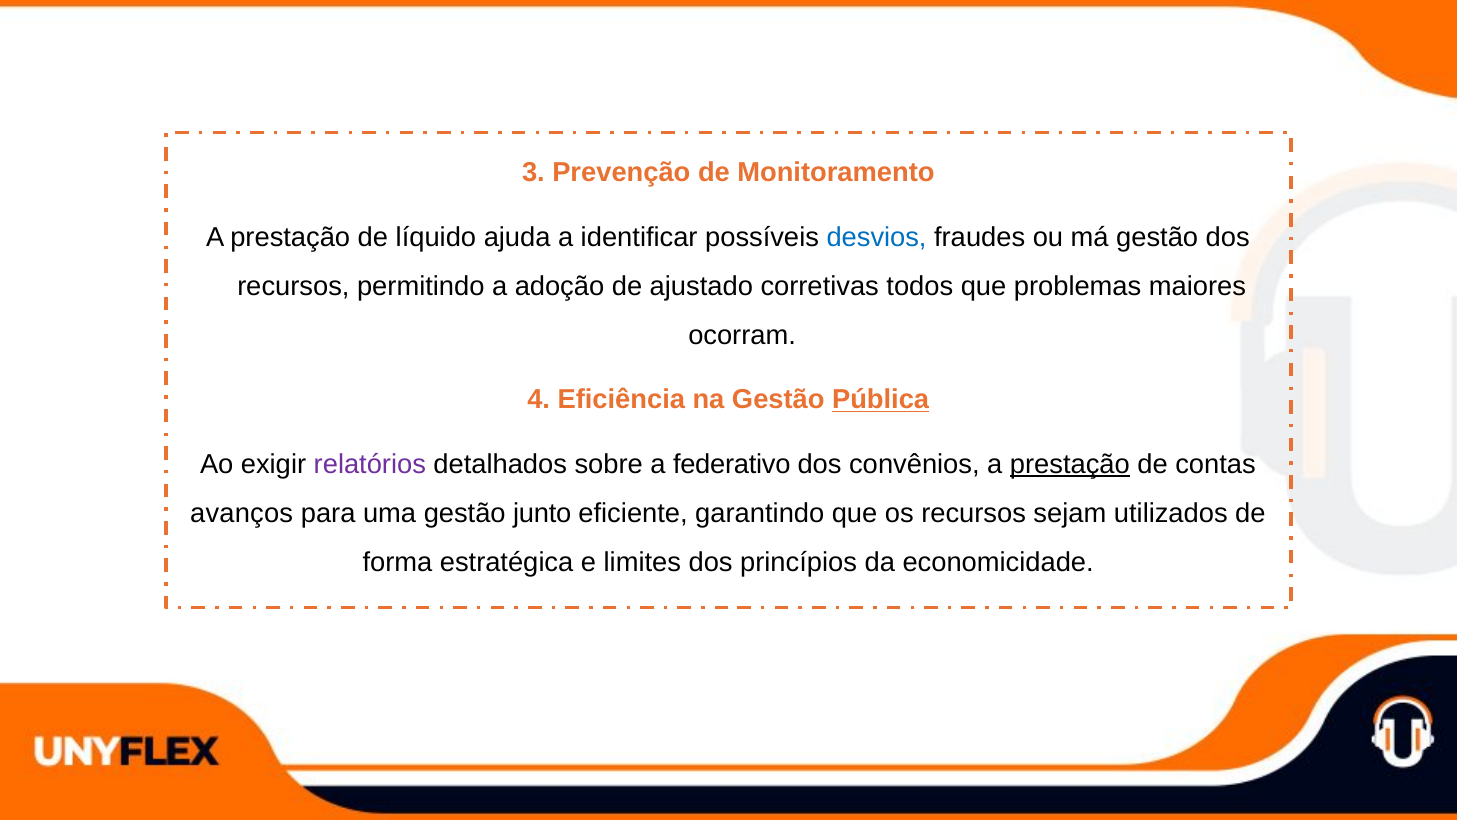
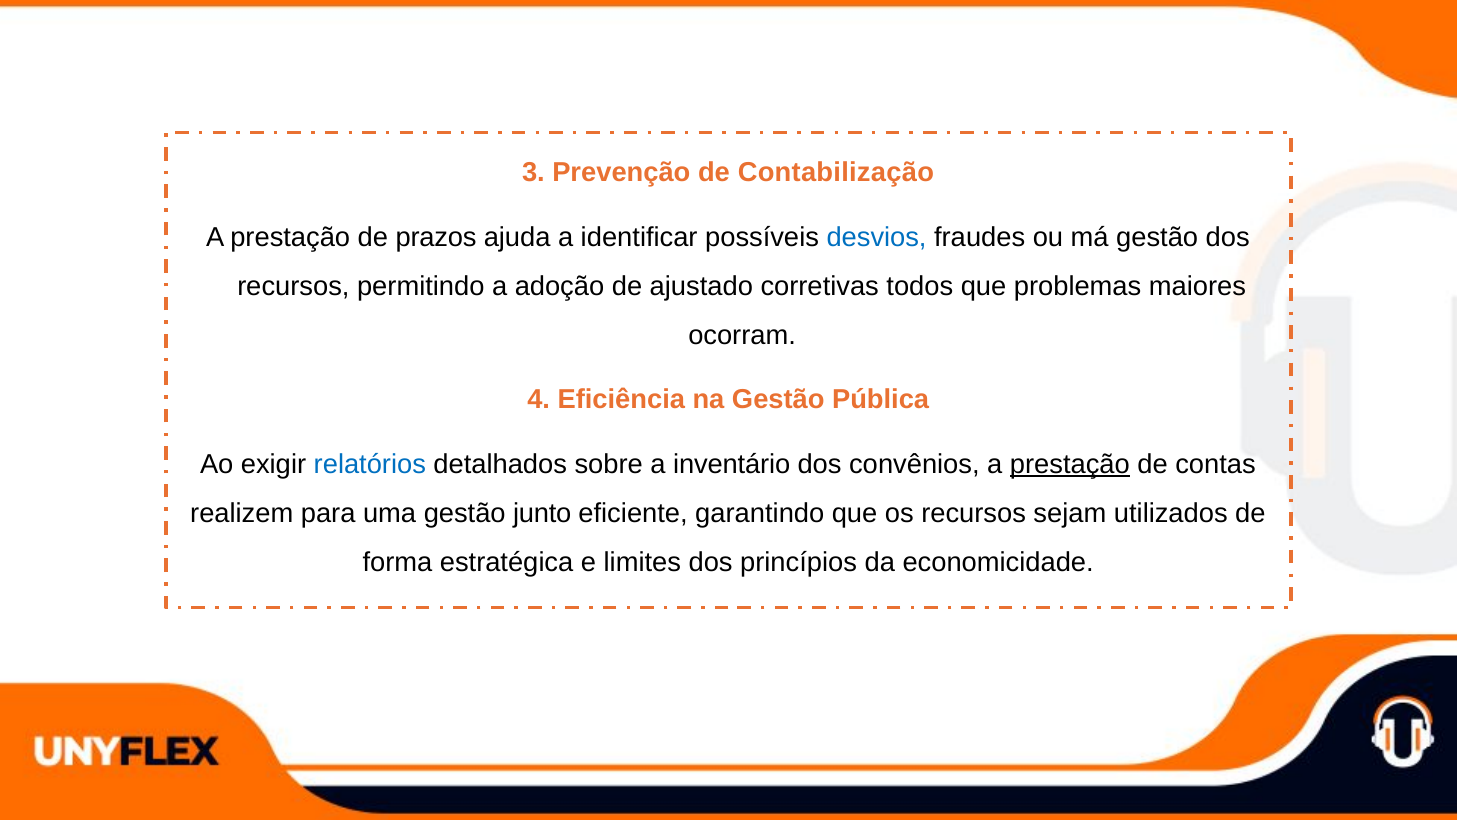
Monitoramento: Monitoramento -> Contabilização (836, 173)
líquido: líquido -> prazos (436, 237)
Pública underline: present -> none (881, 400)
relatórios colour: purple -> blue (370, 464)
federativo: federativo -> inventário (732, 464)
avanços: avanços -> realizem (242, 513)
